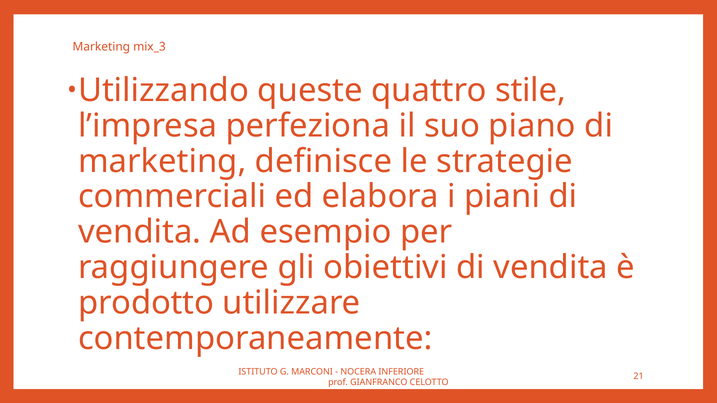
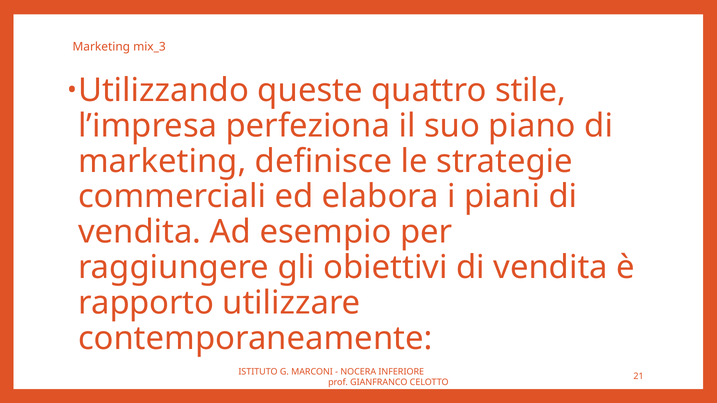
prodotto: prodotto -> rapporto (146, 303)
